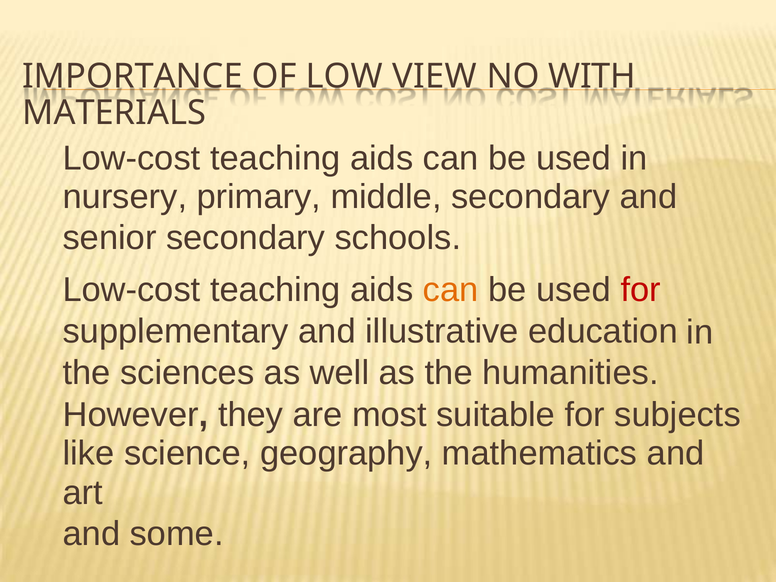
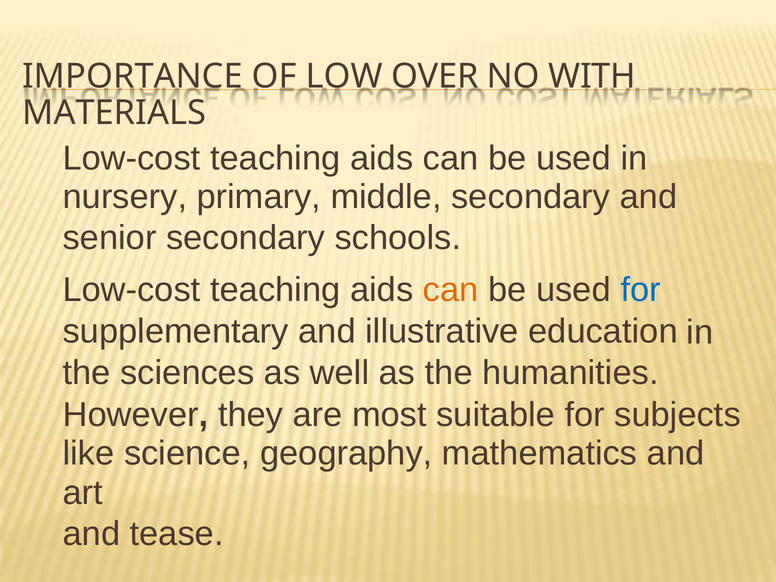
VIEW: VIEW -> OVER (435, 76)
for colour: red -> blue (641, 290)
some: some -> tease (177, 534)
